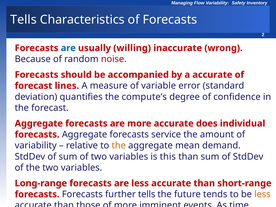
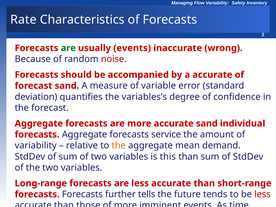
Tells: Tells -> Rate (24, 20)
are colour: blue -> green (68, 48)
usually willing: willing -> events (132, 48)
forecast lines: lines -> sand (67, 86)
compute’s: compute’s -> variables’s (144, 97)
accurate does: does -> sand (207, 123)
less colour: orange -> red (262, 194)
